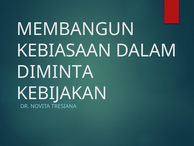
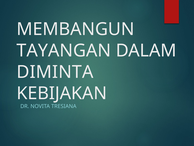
KEBIASAAN: KEBIASAAN -> TAYANGAN (64, 50)
